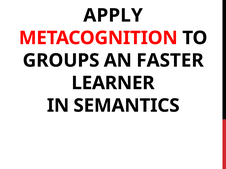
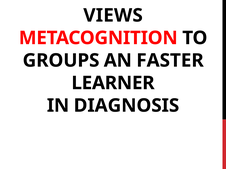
APPLY: APPLY -> VIEWS (113, 15)
SEMANTICS: SEMANTICS -> DIAGNOSIS (126, 106)
